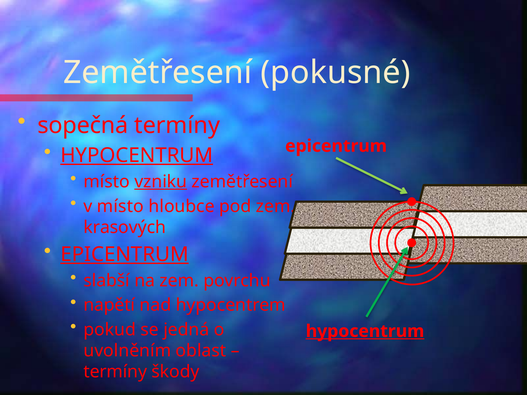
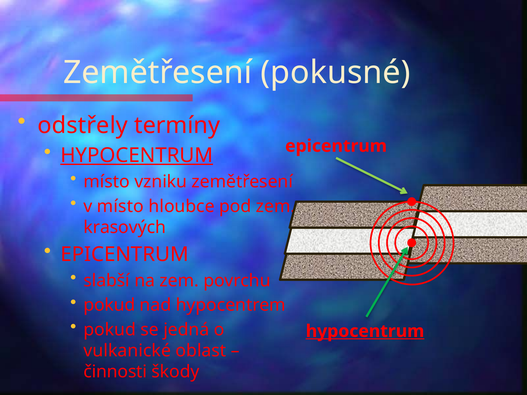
sopečná: sopečná -> odstřely (83, 125)
vzniku underline: present -> none (161, 182)
EPICENTRUM underline: present -> none (125, 255)
napětí: napětí -> pokud (109, 305)
uvolněním: uvolněním -> vulkanické (127, 351)
termíny: termíny -> činnosti (115, 372)
